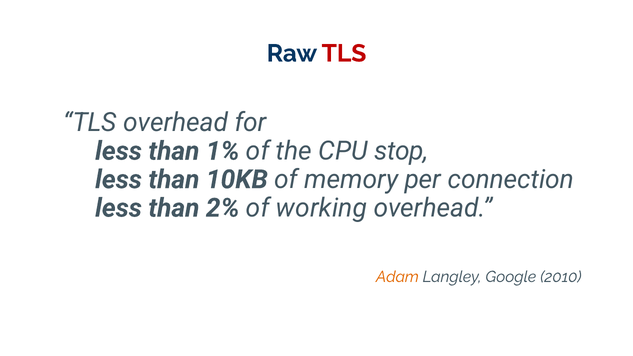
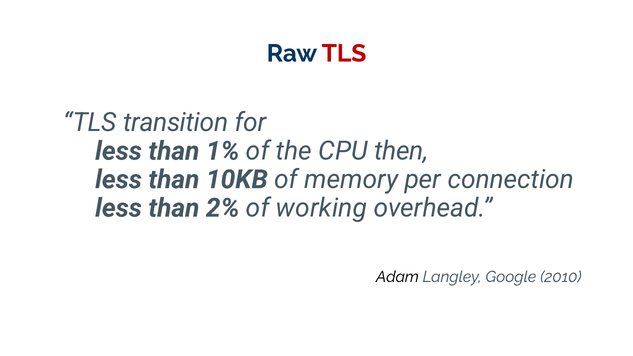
TLS overhead: overhead -> transition (176, 123)
stop: stop -> then (401, 151)
Adam colour: orange -> black (397, 277)
